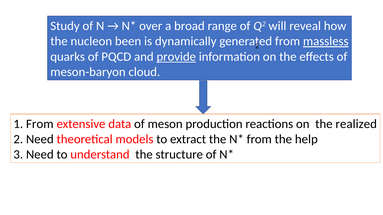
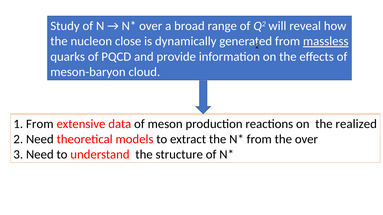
been: been -> close (128, 41)
provide underline: present -> none (176, 57)
the help: help -> over (306, 139)
